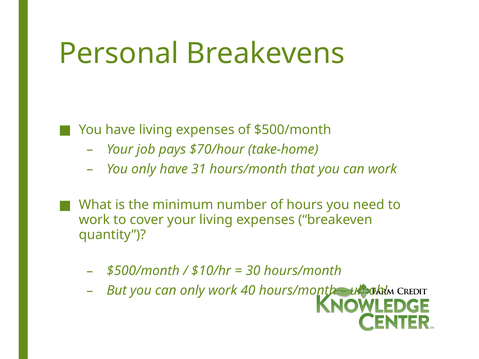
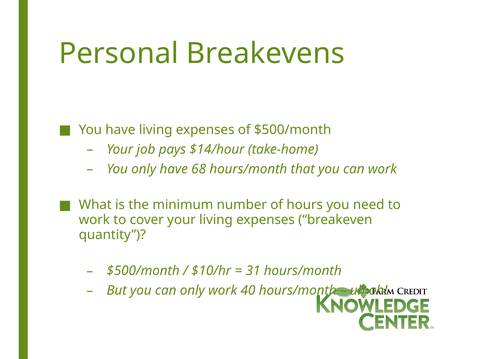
$70/hour: $70/hour -> $14/hour (217, 149)
31: 31 -> 68 (199, 169)
30: 30 -> 31 (253, 271)
